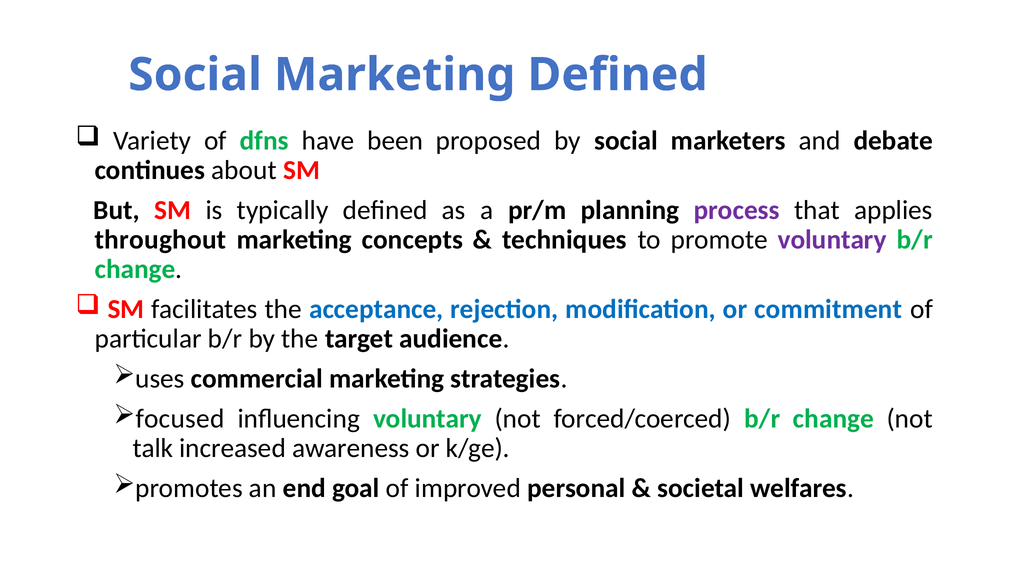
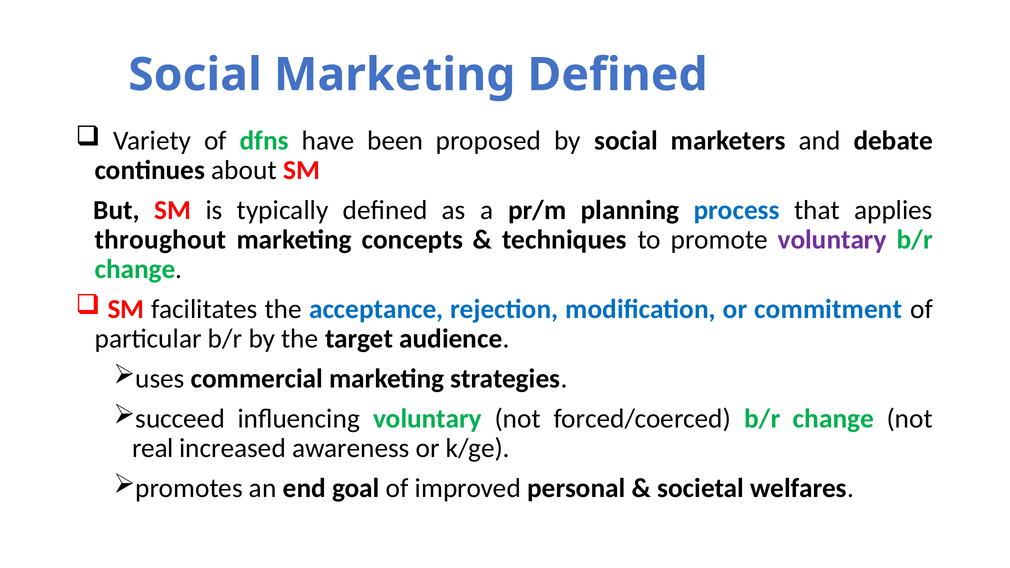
process colour: purple -> blue (737, 210)
focused: focused -> succeed (180, 419)
talk: talk -> real (153, 448)
